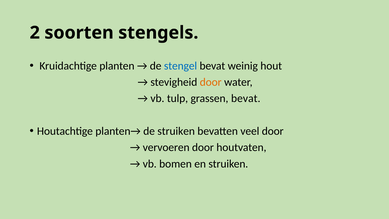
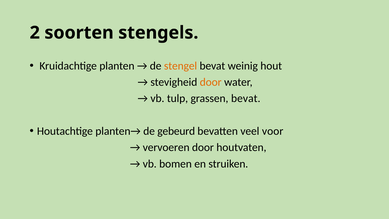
stengel colour: blue -> orange (181, 66)
de struiken: struiken -> gebeurd (176, 131)
veel door: door -> voor (273, 131)
